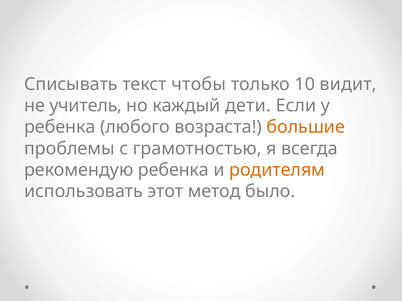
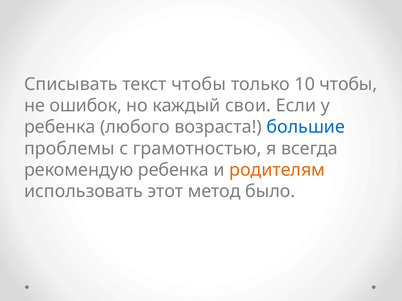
10 видит: видит -> чтобы (348, 84)
учитель: учитель -> ошибок (86, 106)
дети: дети -> свои (248, 106)
большие colour: orange -> blue (306, 127)
